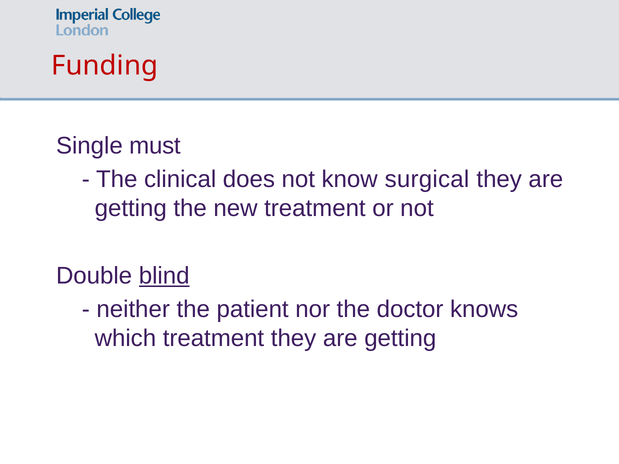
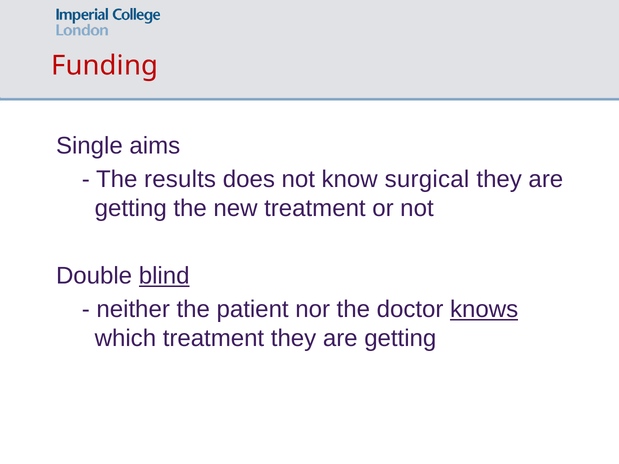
must: must -> aims (155, 146)
clinical: clinical -> results (180, 180)
knows underline: none -> present (484, 310)
